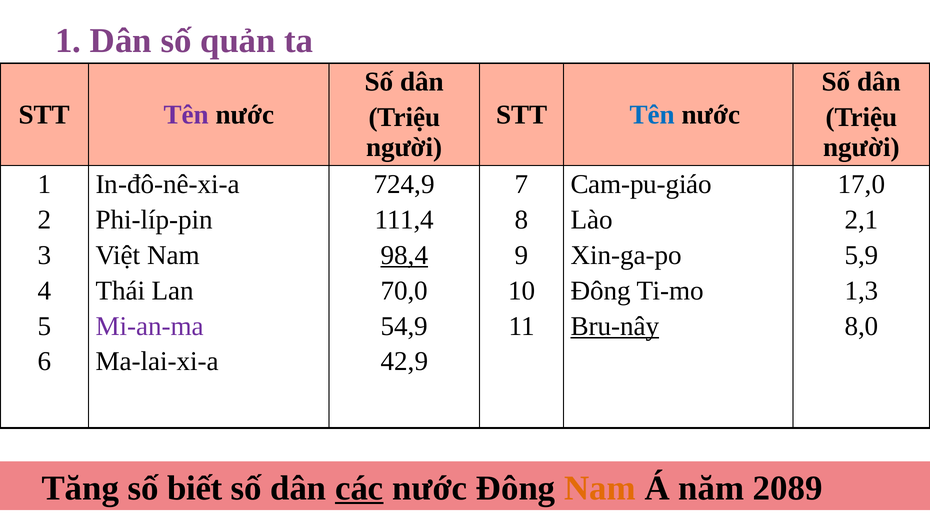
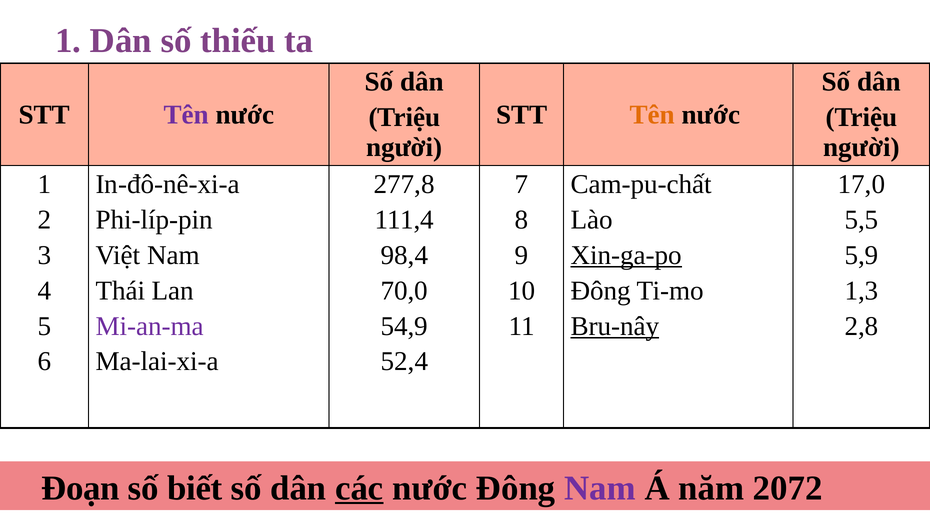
quản: quản -> thiếu (238, 41)
Tên colour: blue -> orange (652, 115)
724,9: 724,9 -> 277,8 (404, 184)
Cam-pu-giáo: Cam-pu-giáo -> Cam-pu-chất (641, 184)
2,1: 2,1 -> 5,5 (861, 220)
98,4 underline: present -> none (404, 255)
Xin-ga-po underline: none -> present (626, 255)
8,0: 8,0 -> 2,8 (861, 326)
42,9: 42,9 -> 52,4 (404, 362)
Tăng: Tăng -> Đoạn (81, 488)
Nam colour: orange -> purple (600, 488)
2089: 2089 -> 2072 (788, 488)
